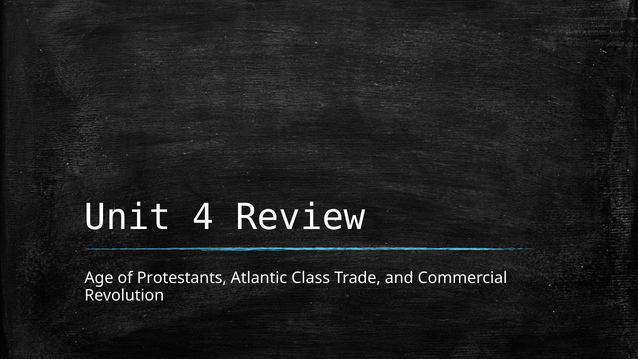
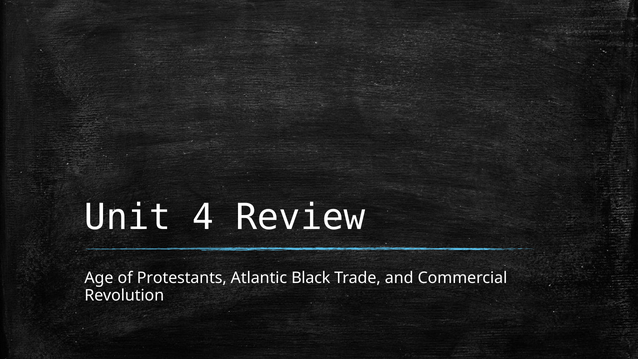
Class: Class -> Black (311, 278)
